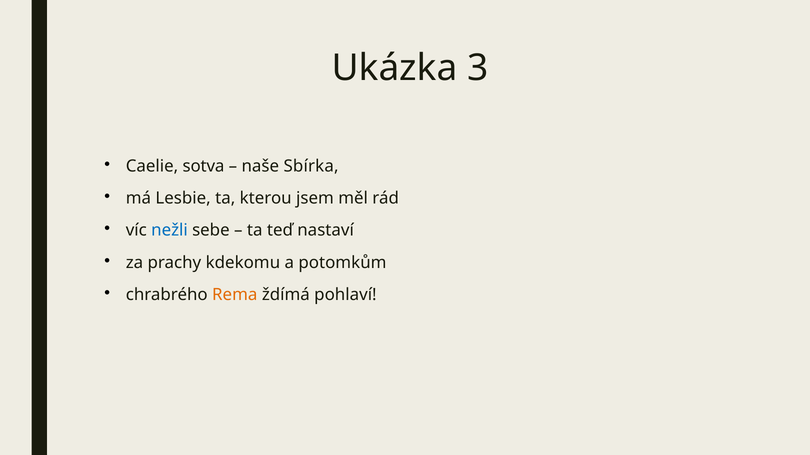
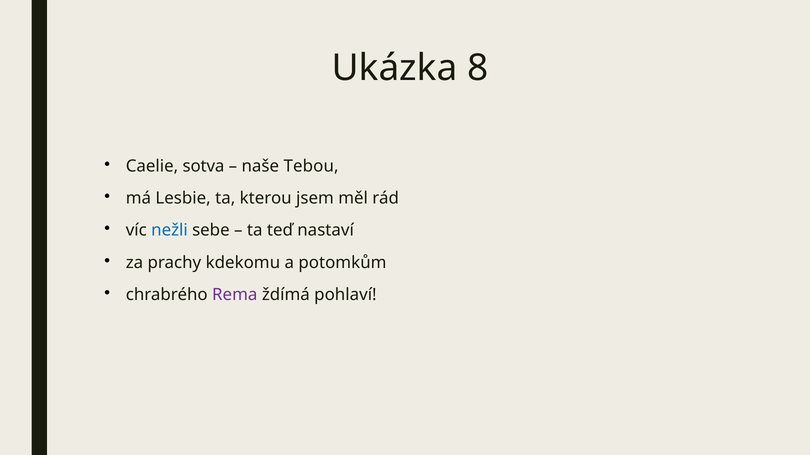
3: 3 -> 8 (478, 68)
Sbírka: Sbírka -> Tebou (311, 166)
Rema colour: orange -> purple (235, 295)
